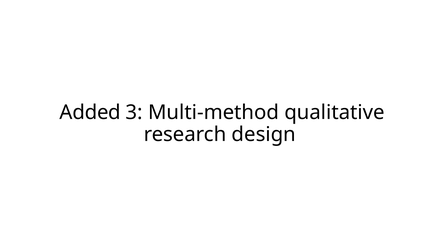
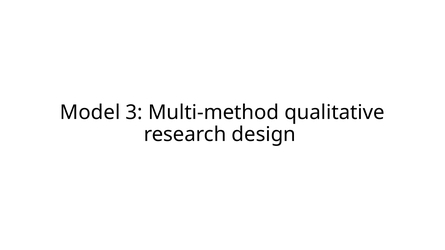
Added: Added -> Model (90, 113)
